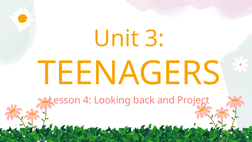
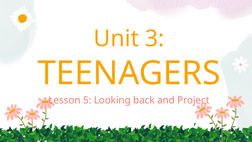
4: 4 -> 5 (87, 100)
